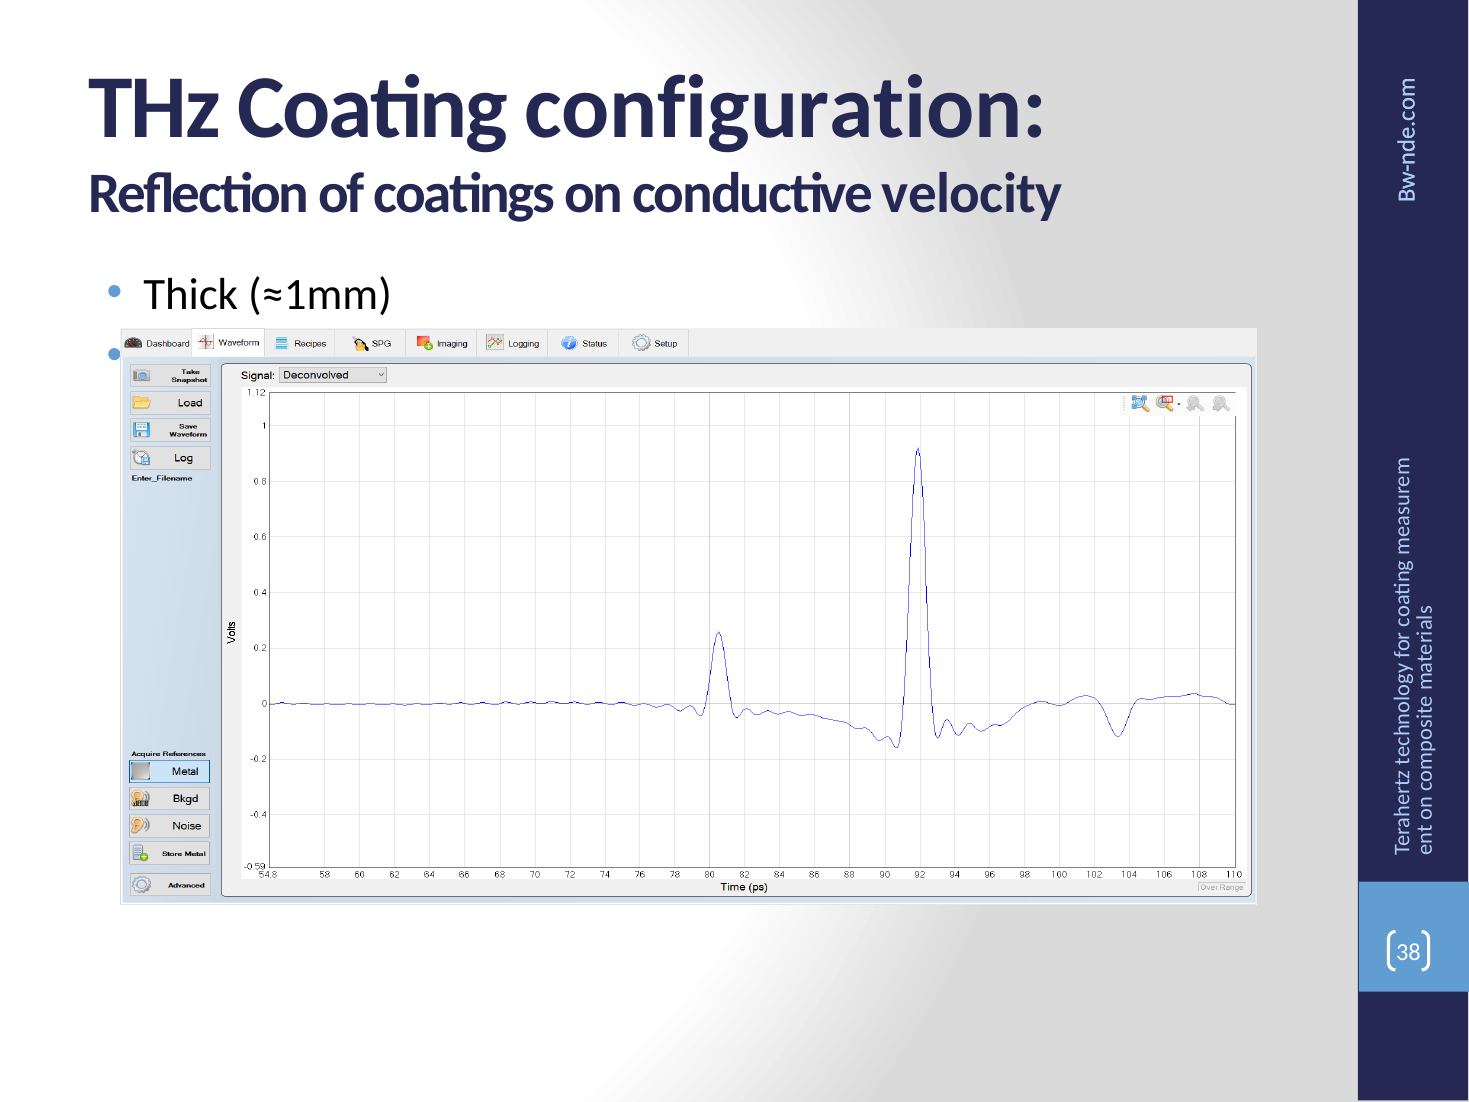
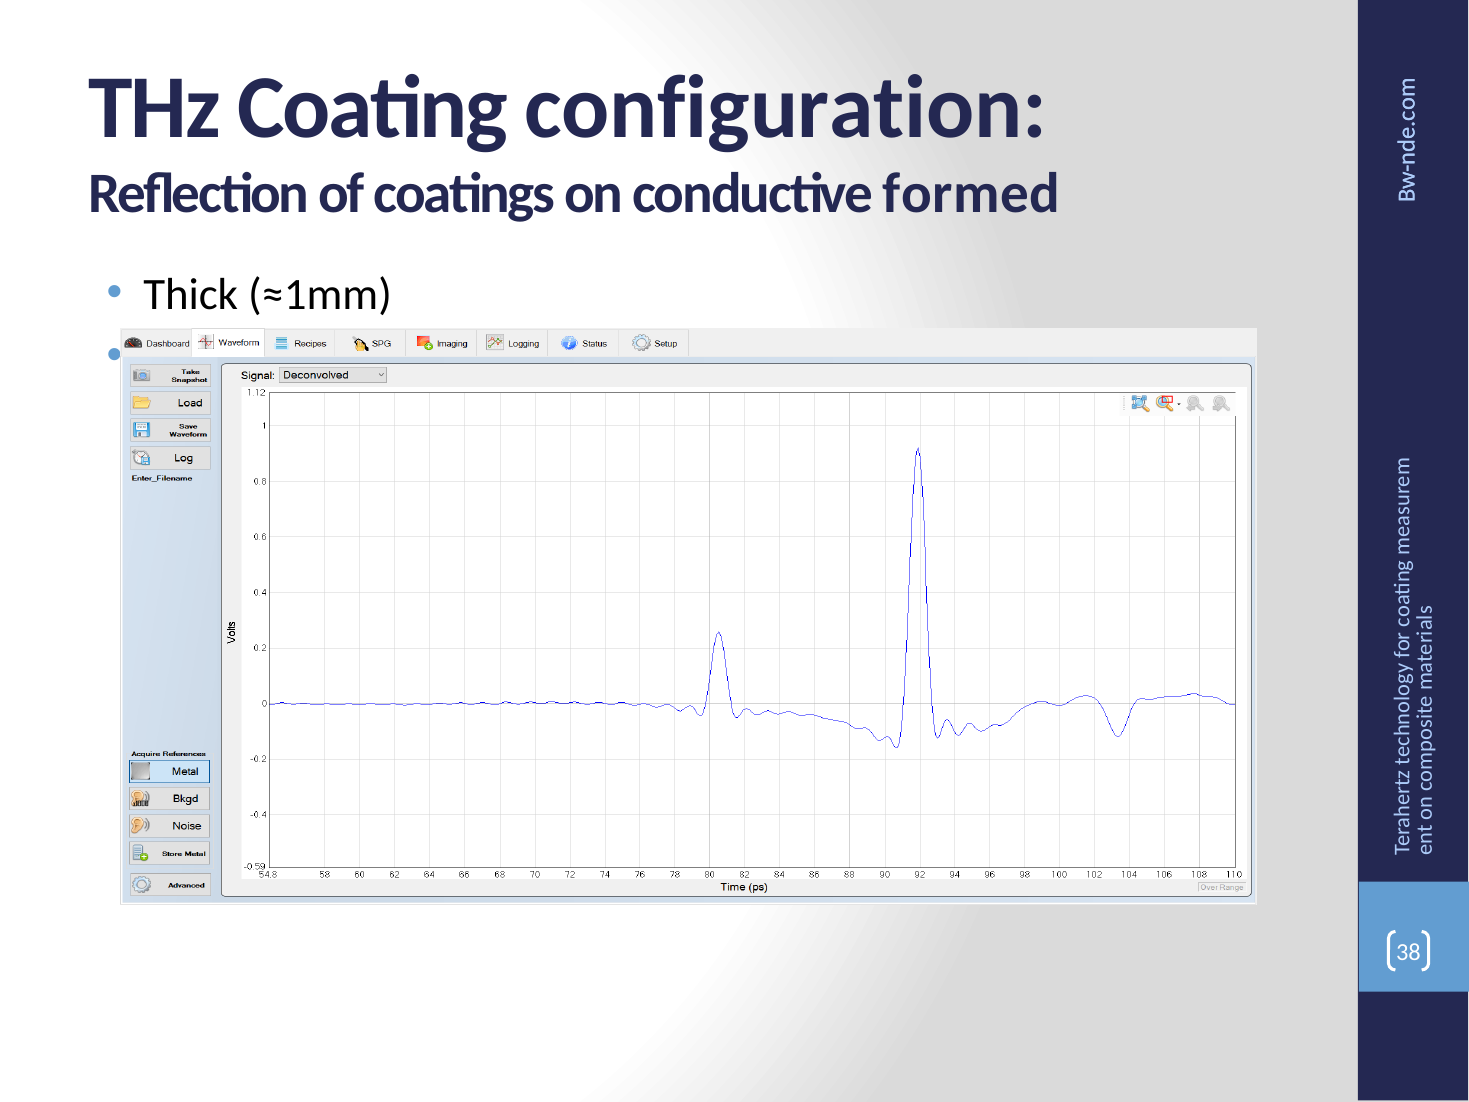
velocity: velocity -> formed (972, 194)
